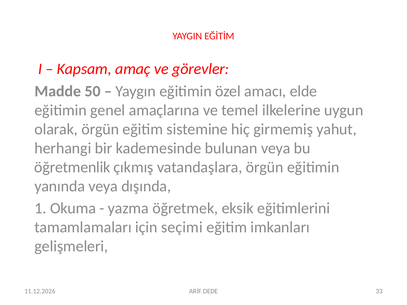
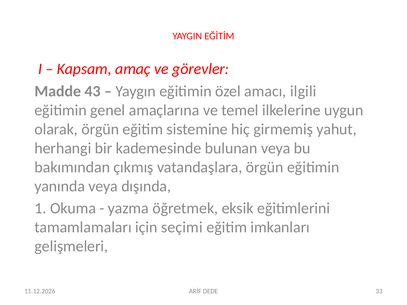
50: 50 -> 43 (93, 91)
elde: elde -> ilgili (303, 91)
öğretmenlik: öğretmenlik -> bakımından (72, 167)
